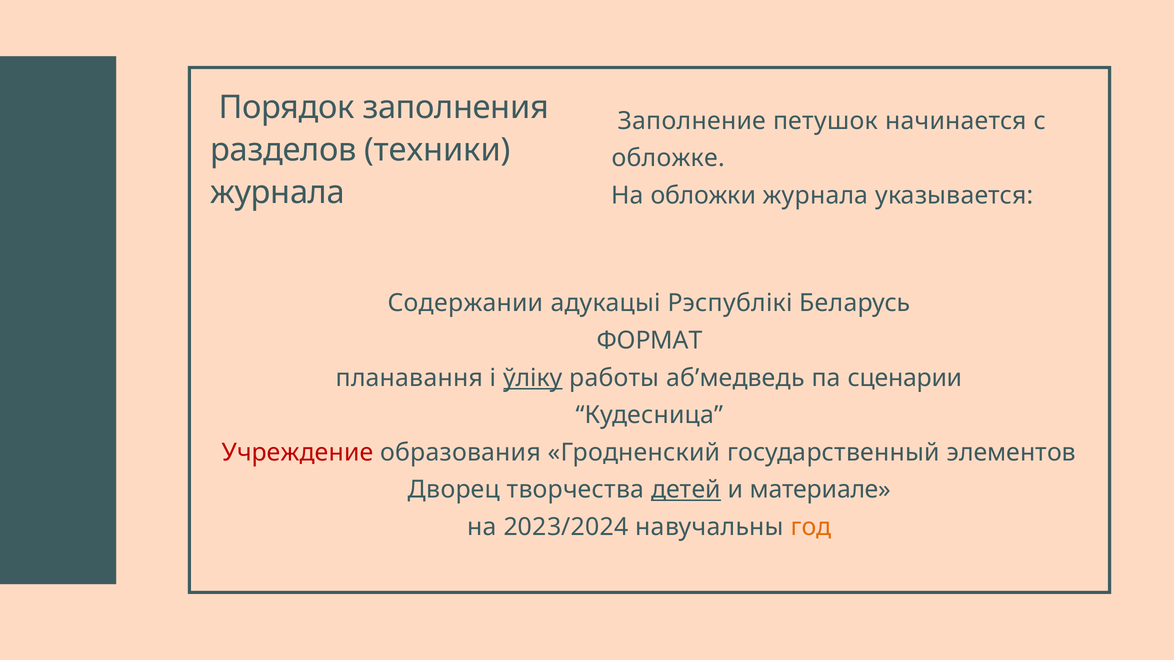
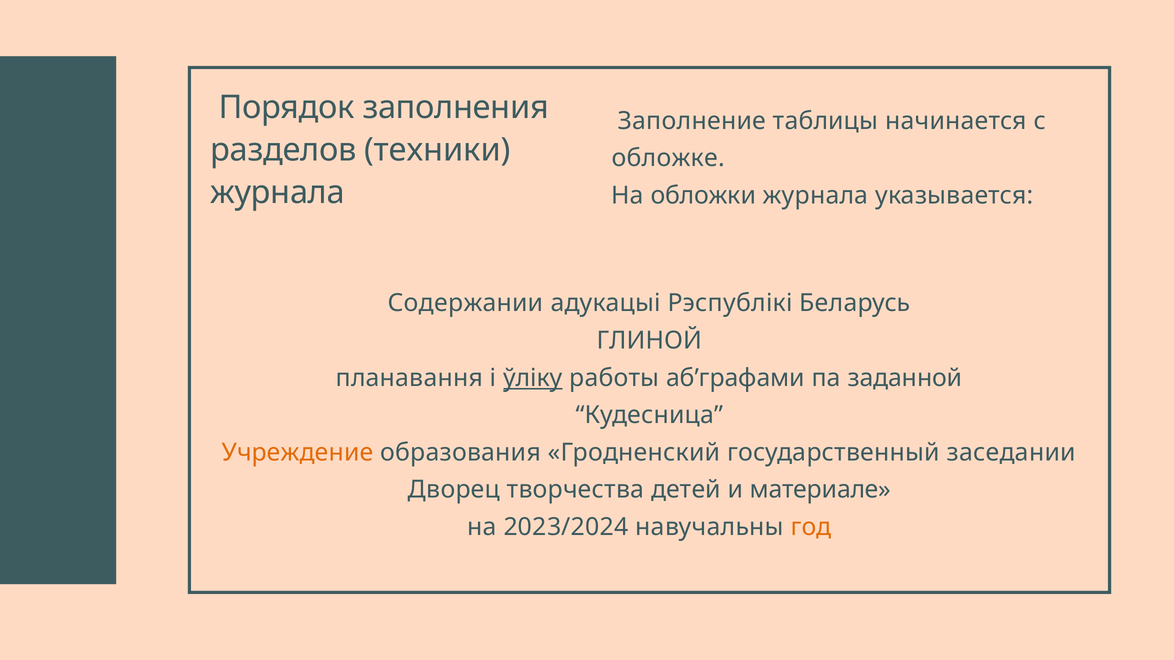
петушок: петушок -> таблицы (825, 121)
ФОРМАТ: ФОРМАТ -> ГЛИНОЙ (649, 341)
аб’медведь: аб’медведь -> аб’графами (735, 378)
сценарии: сценарии -> заданной (905, 378)
Учреждение colour: red -> orange (297, 453)
элементов: элементов -> заседании (1011, 453)
детей underline: present -> none (686, 490)
